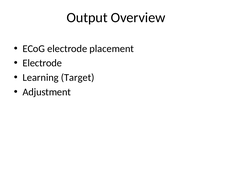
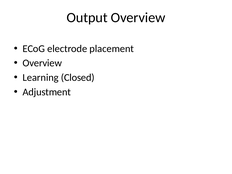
Electrode: Electrode -> Overview (42, 63)
Target: Target -> Closed (78, 78)
